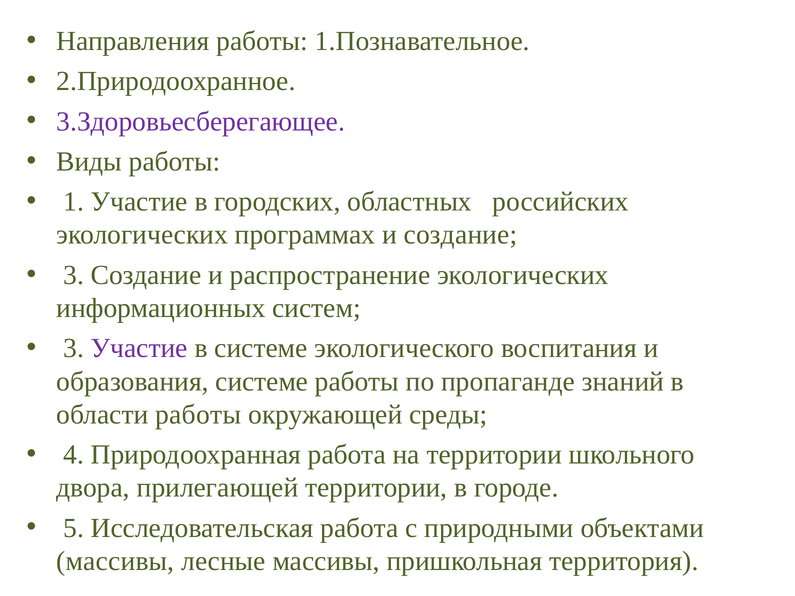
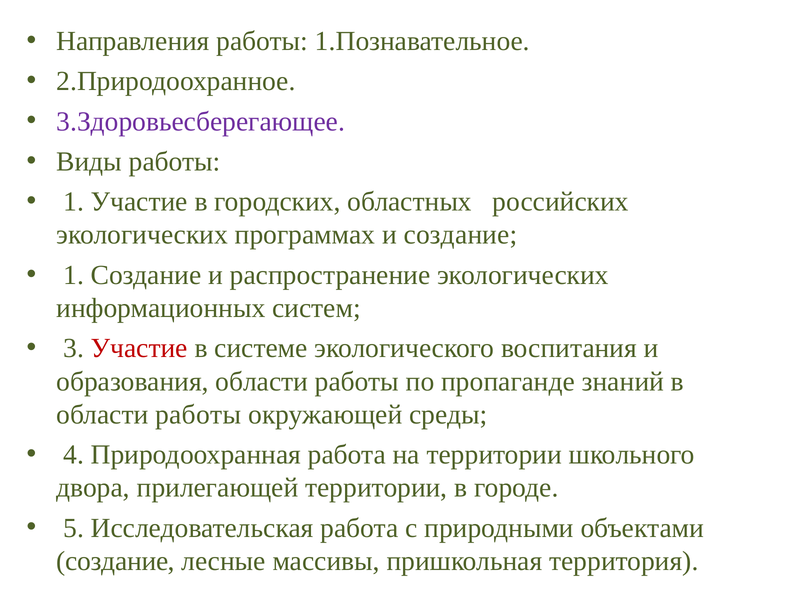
3: 3 -> 1 (74, 275)
Участие colour: purple -> red (139, 348)
образования системе: системе -> области (262, 382)
массивы: массивы -> создание (116, 561)
